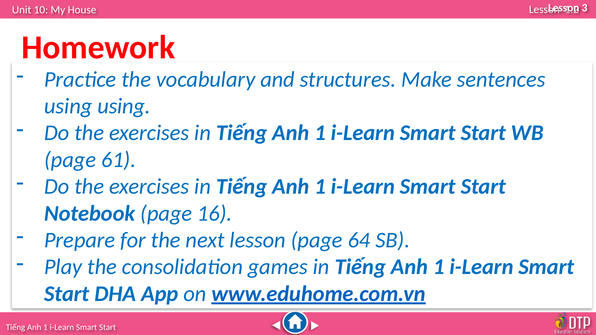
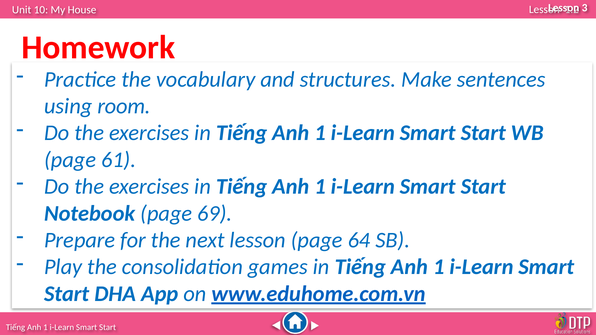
using using: using -> room (124, 106)
16: 16 -> 69 (215, 214)
